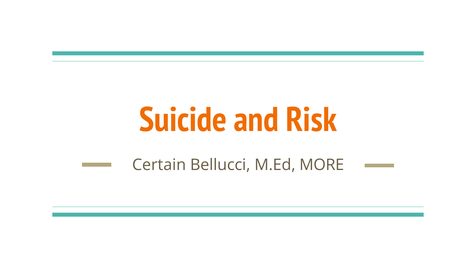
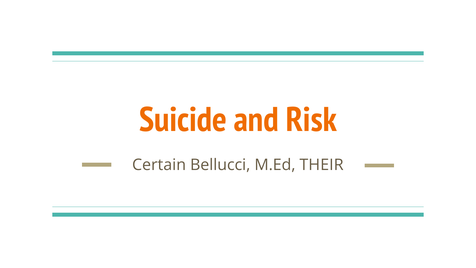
MORE: MORE -> THEIR (322, 165)
